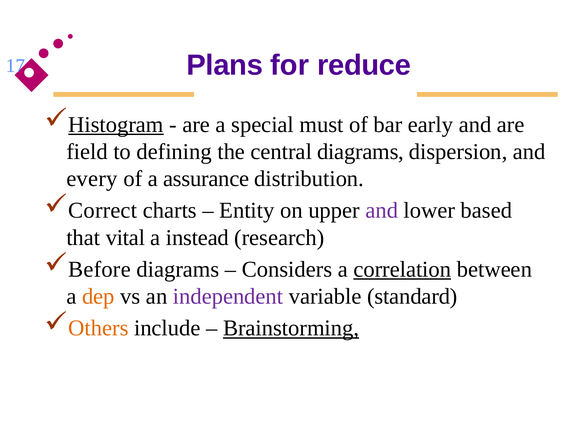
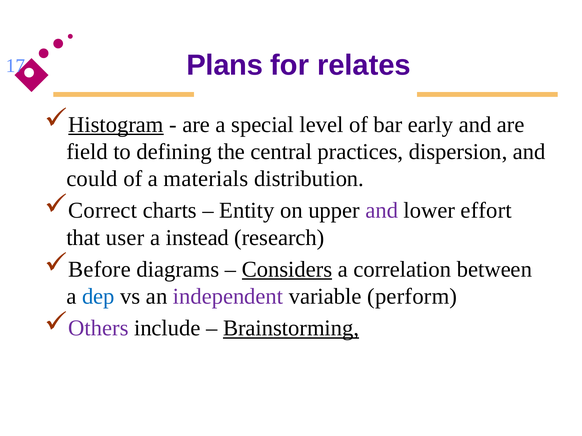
reduce: reduce -> relates (364, 65)
must: must -> level (322, 125)
central diagrams: diagrams -> practices (360, 152)
every: every -> could (92, 179)
assurance: assurance -> materials (206, 179)
based: based -> effort (486, 211)
vital: vital -> user (125, 238)
Considers underline: none -> present (287, 270)
correlation underline: present -> none (402, 270)
dep colour: orange -> blue (98, 297)
standard: standard -> perform (412, 297)
Others colour: orange -> purple (98, 329)
